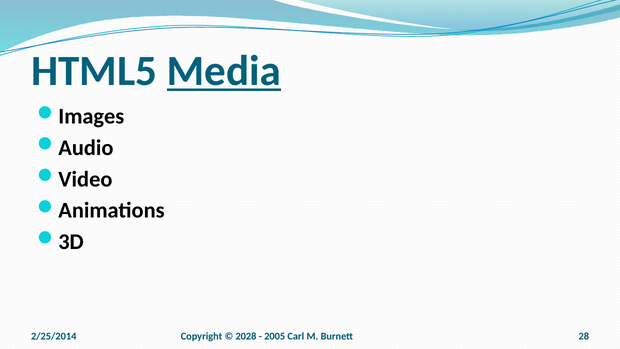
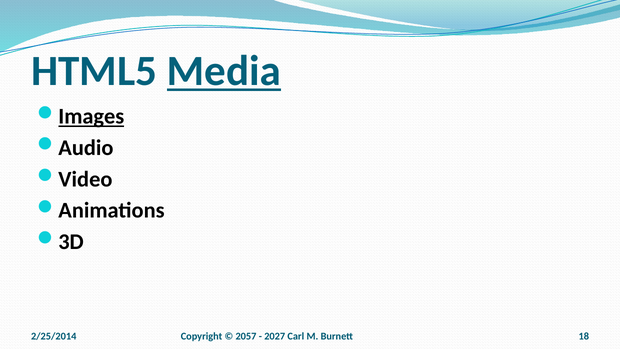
Images underline: none -> present (91, 116)
2028: 2028 -> 2057 (246, 336)
2005: 2005 -> 2027 (275, 336)
28: 28 -> 18 (584, 336)
